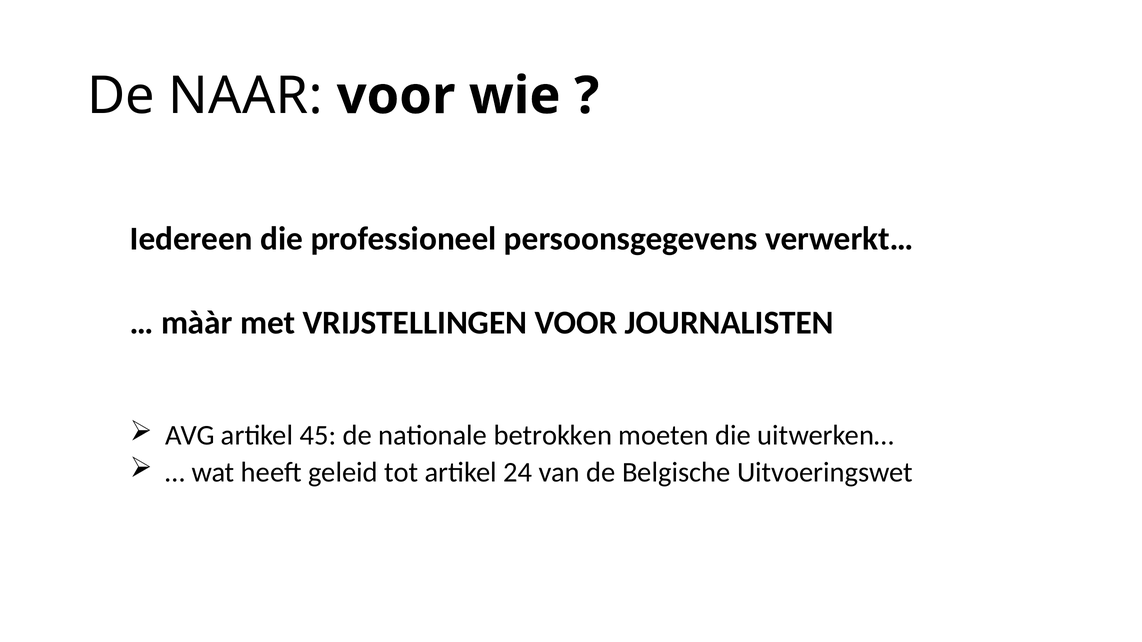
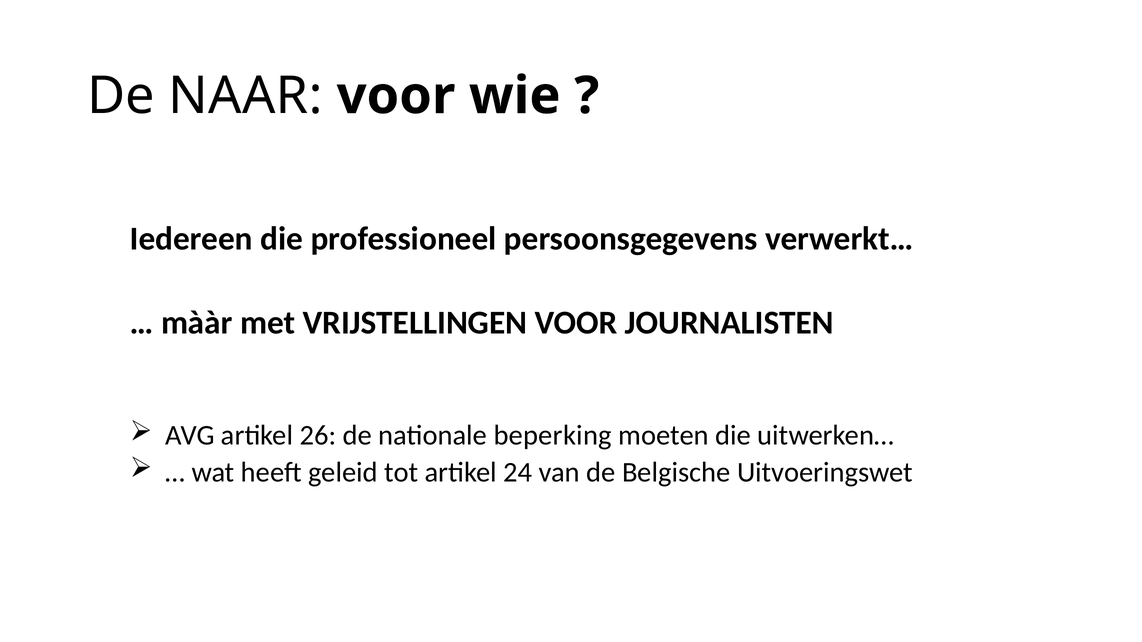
45: 45 -> 26 (318, 436)
betrokken: betrokken -> beperking (553, 436)
